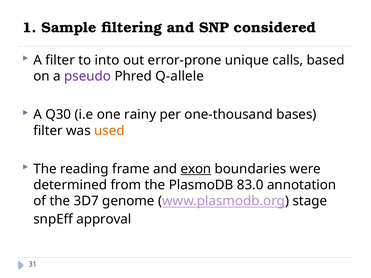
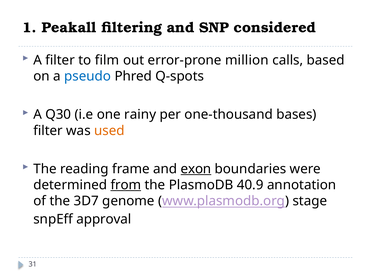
Sample: Sample -> Peakall (69, 28)
into: into -> film (107, 60)
unique: unique -> million (247, 60)
pseudo colour: purple -> blue (88, 76)
Q-allele: Q-allele -> Q-spots (180, 76)
from underline: none -> present (126, 185)
83.0: 83.0 -> 40.9 (250, 185)
